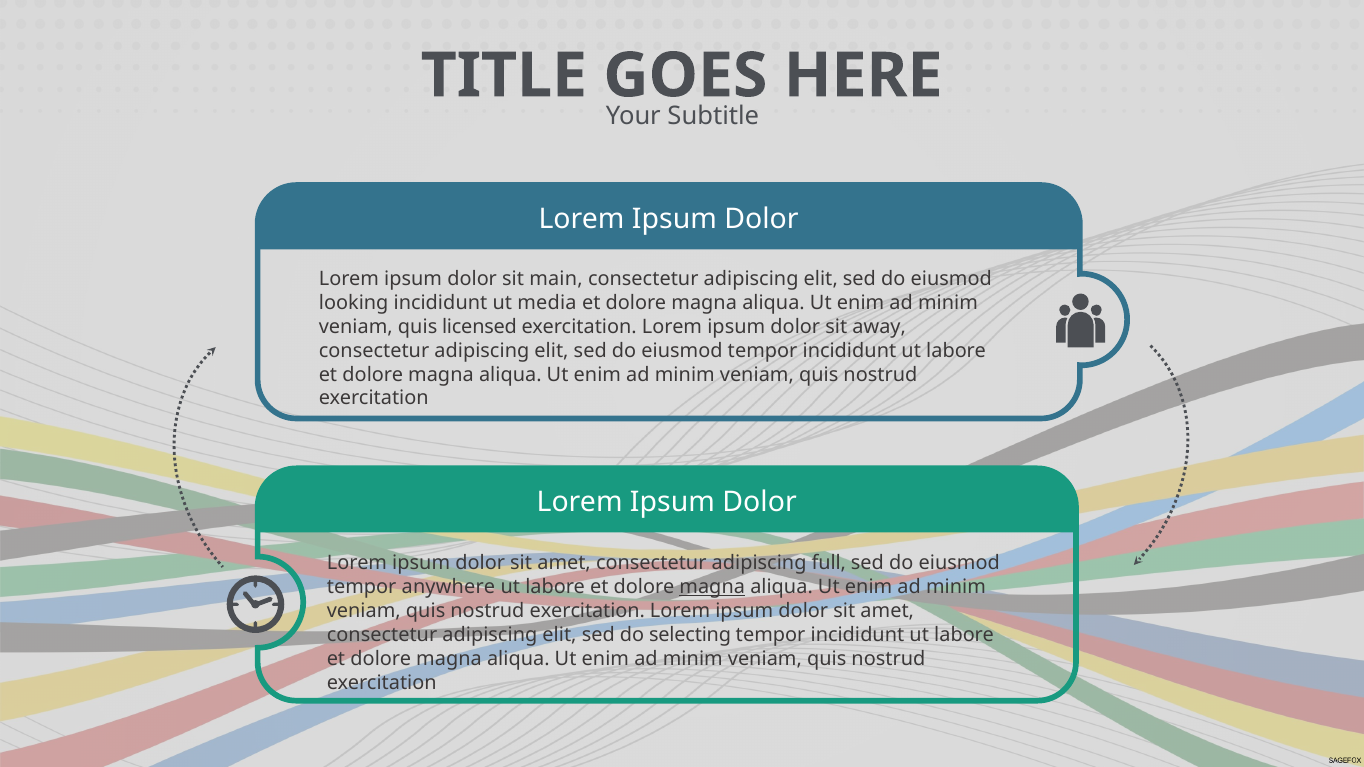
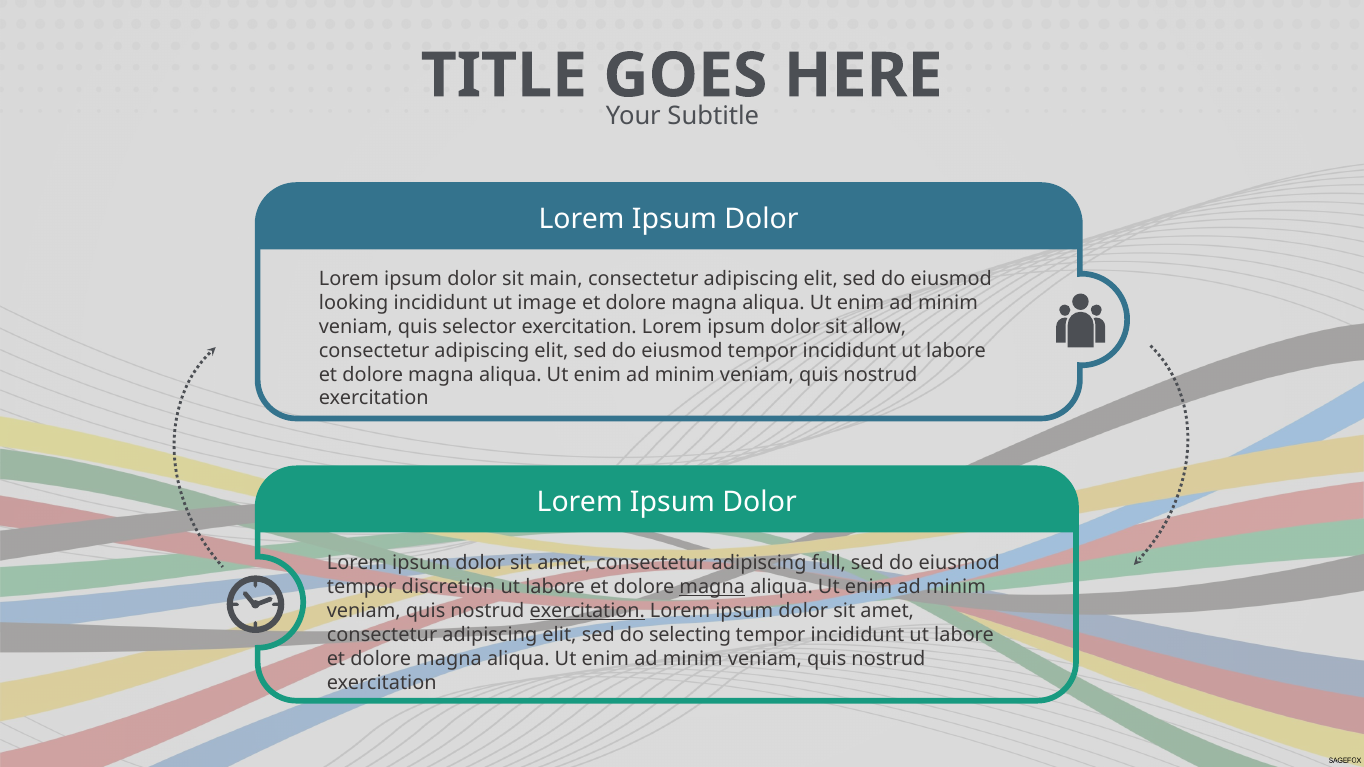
media: media -> image (547, 303)
licensed: licensed -> selector (479, 327)
away: away -> allow (879, 327)
anywhere: anywhere -> discretion (448, 587)
exercitation underline: none -> present (587, 611)
